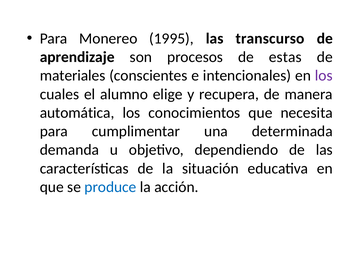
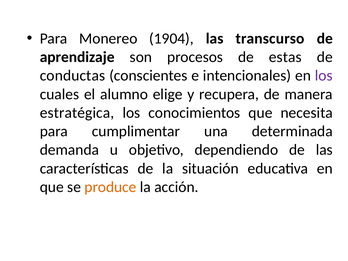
1995: 1995 -> 1904 (172, 38)
materiales: materiales -> conductas (72, 76)
automática: automática -> estratégica (77, 113)
produce colour: blue -> orange (110, 187)
